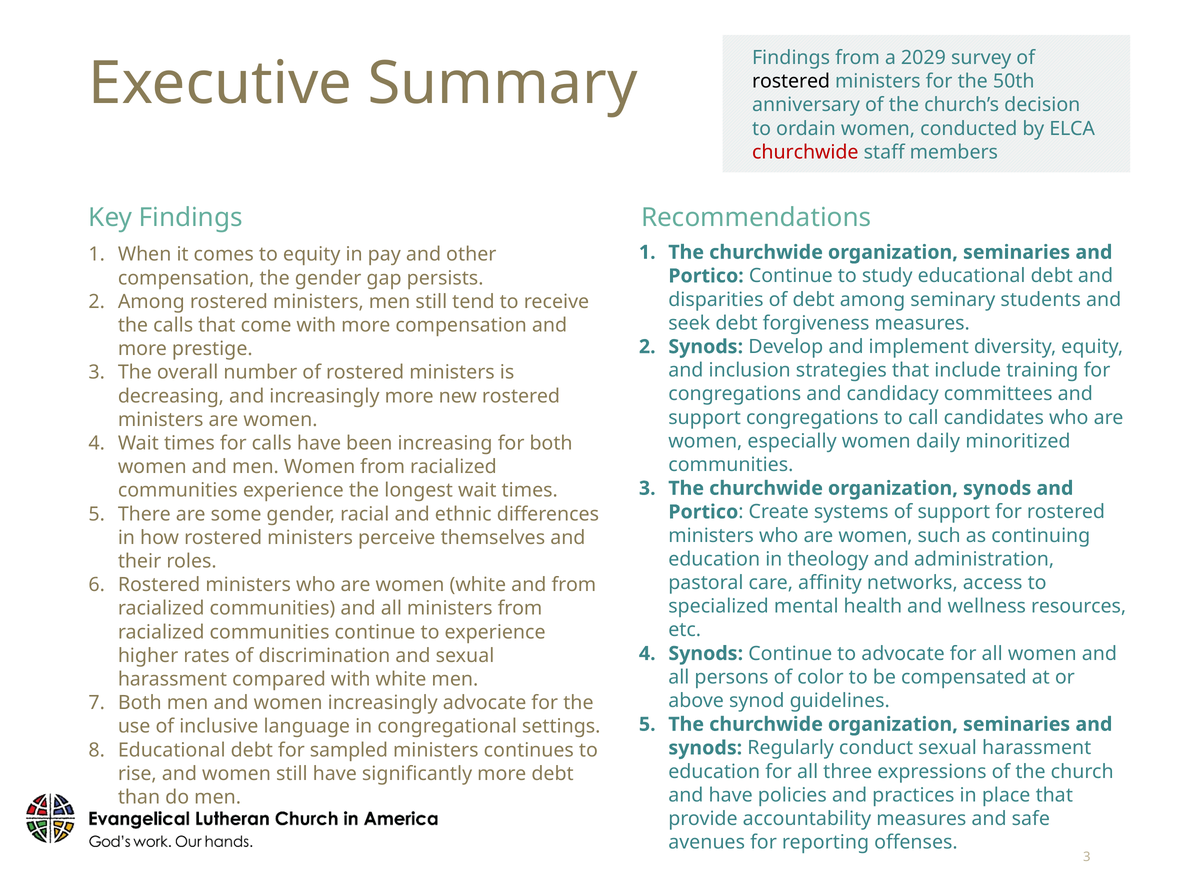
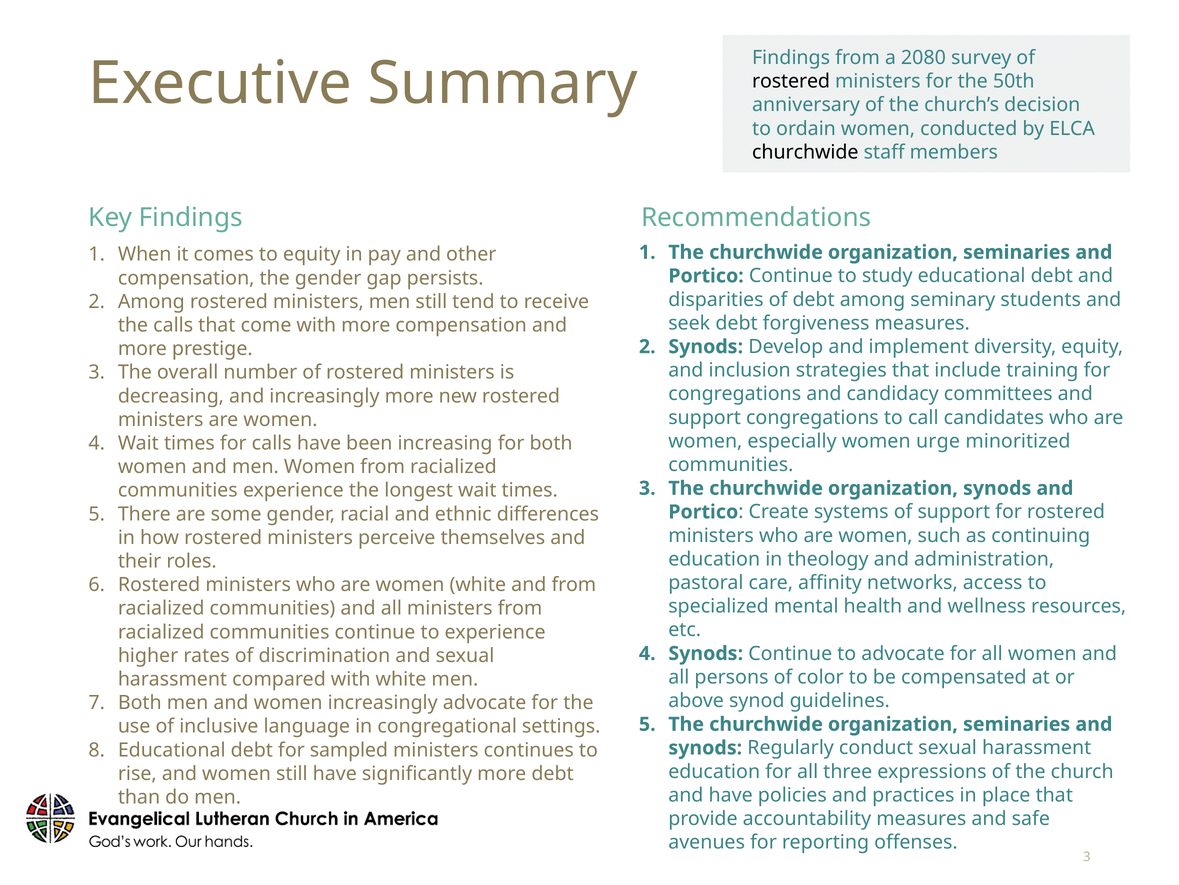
2029: 2029 -> 2080 (923, 58)
churchwide colour: red -> black (805, 152)
daily: daily -> urge (938, 441)
